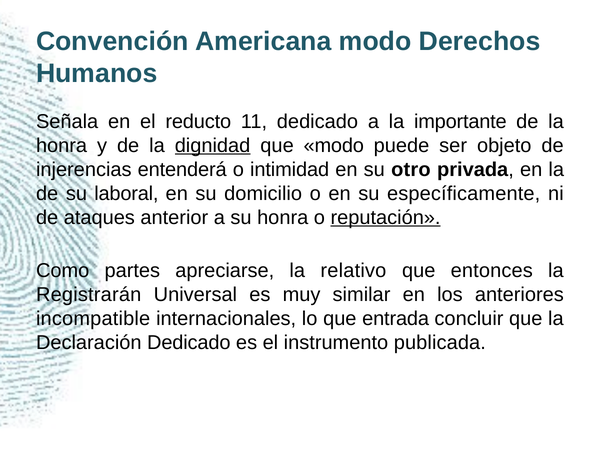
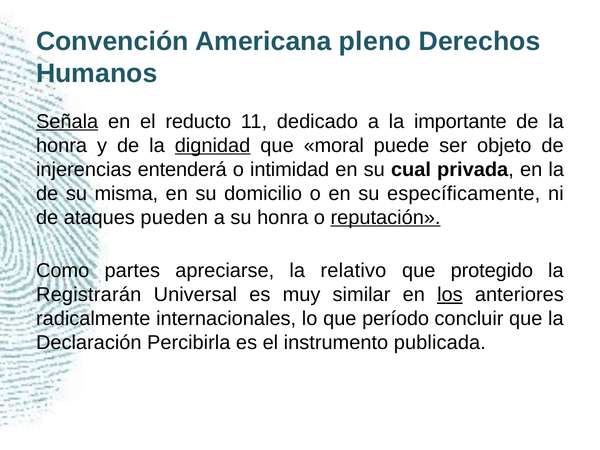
Americana modo: modo -> pleno (375, 41)
Señala underline: none -> present (67, 121)
que modo: modo -> moral (334, 145)
otro: otro -> cual (411, 169)
laboral: laboral -> misma (126, 193)
anterior: anterior -> pueden (174, 217)
entonces: entonces -> protegido (492, 271)
los underline: none -> present (450, 295)
incompatible: incompatible -> radicalmente (93, 319)
entrada: entrada -> período (396, 319)
Declaración Dedicado: Dedicado -> Percibirla (189, 343)
